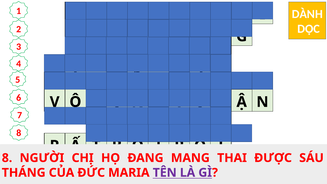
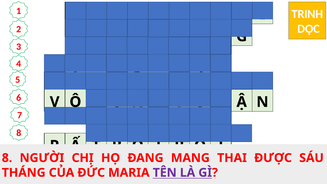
DÀNH: DÀNH -> TRINH (307, 14)
